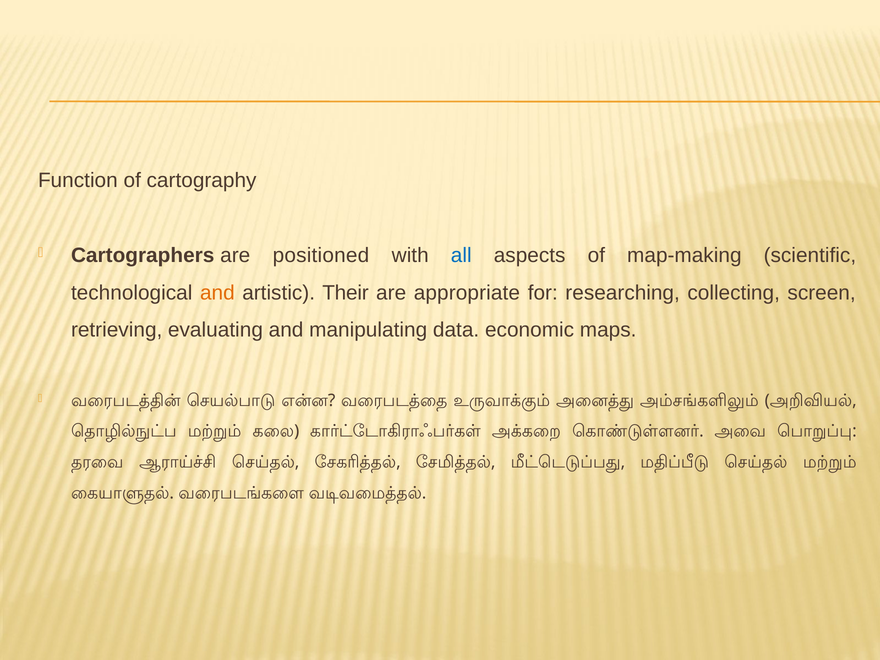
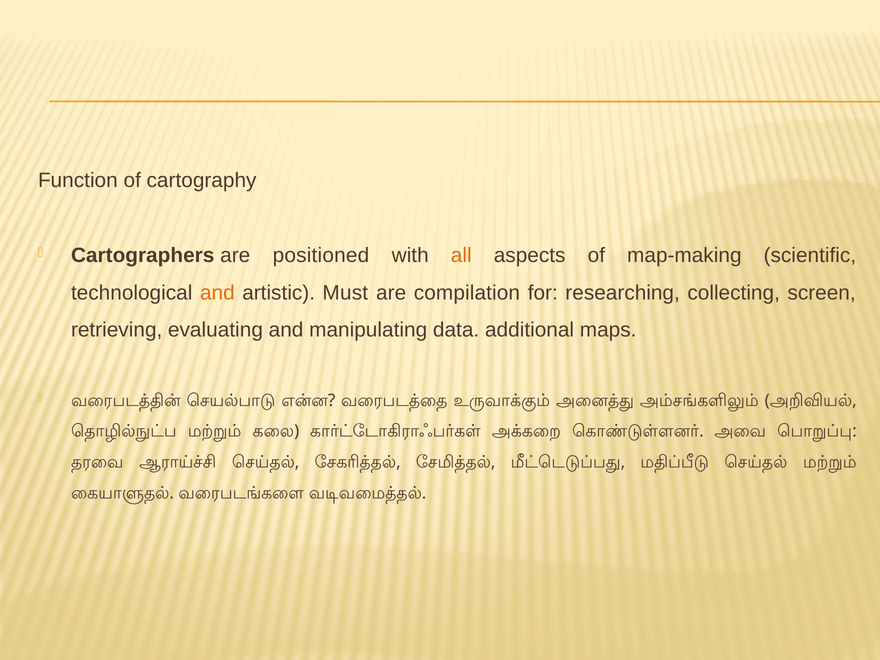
all colour: blue -> orange (461, 255)
Their: Their -> Must (345, 293)
appropriate: appropriate -> compilation (467, 293)
economic: economic -> additional (530, 330)
